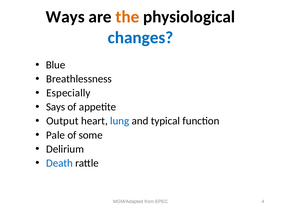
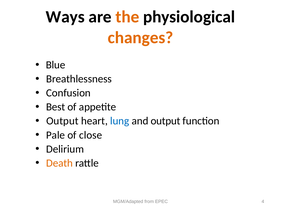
changes colour: blue -> orange (140, 38)
Especially: Especially -> Confusion (68, 93)
Says: Says -> Best (56, 107)
and typical: typical -> output (166, 121)
some: some -> close (91, 135)
Death colour: blue -> orange (59, 163)
